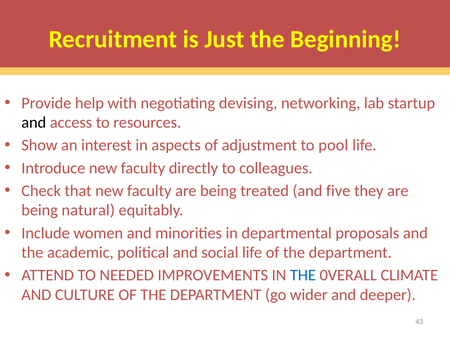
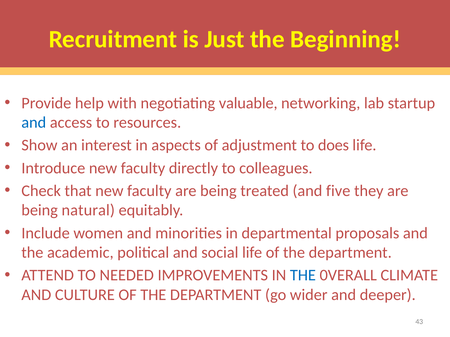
devising: devising -> valuable (248, 103)
and colour: black -> blue (34, 123)
pool: pool -> does (333, 145)
